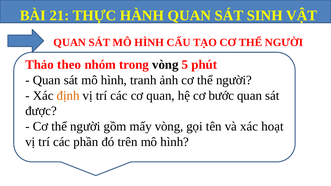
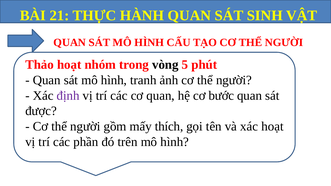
Thảo theo: theo -> hoạt (69, 65)
định colour: orange -> purple (68, 96)
mấy vòng: vòng -> thích (169, 127)
